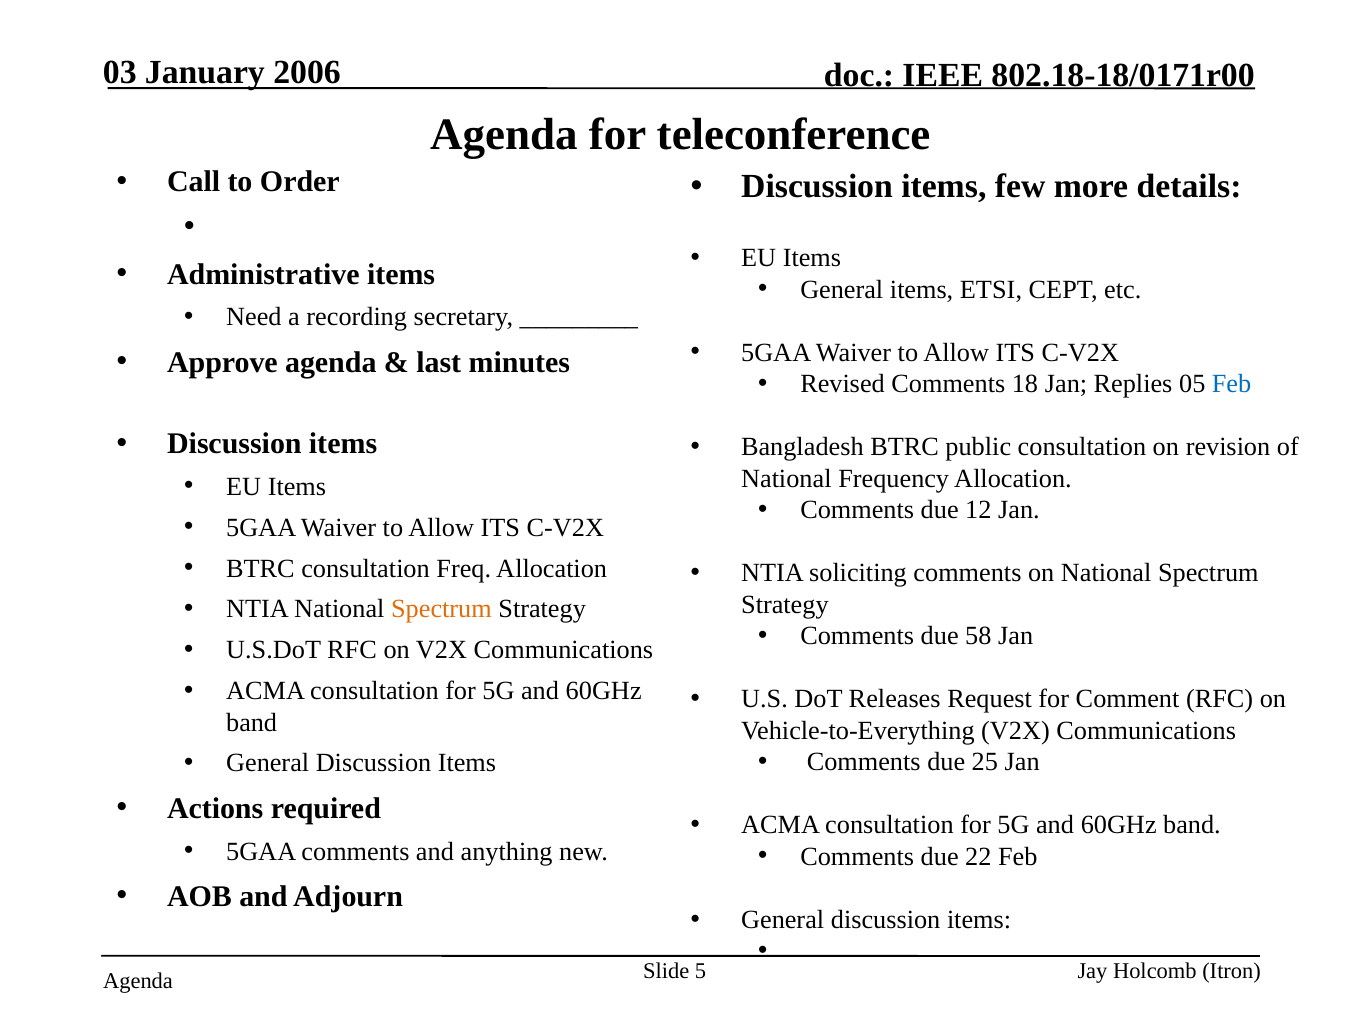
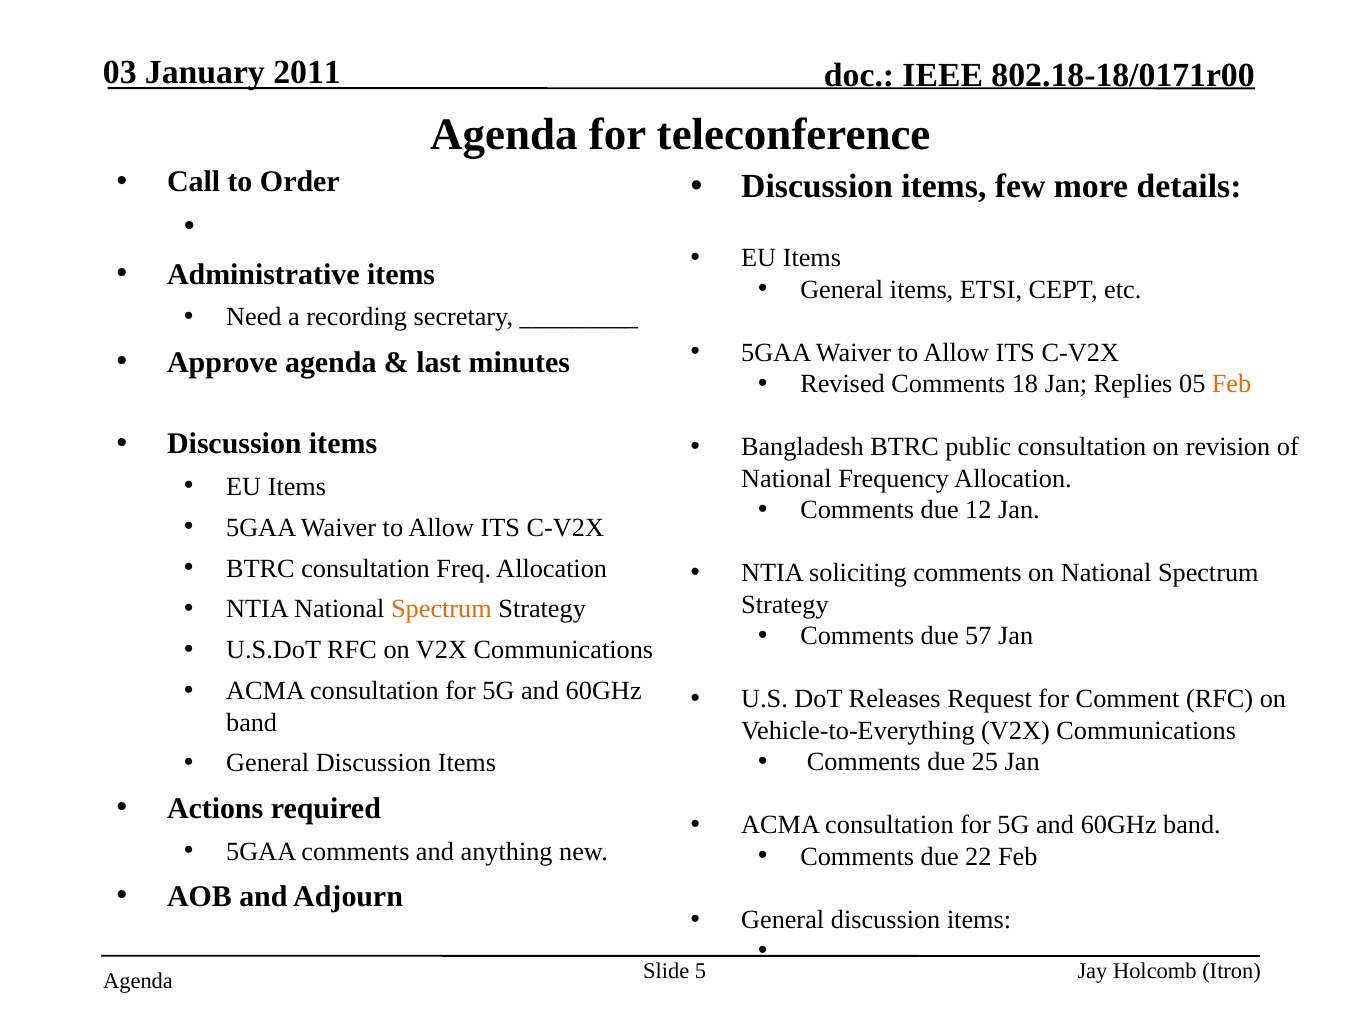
2006: 2006 -> 2011 (307, 72)
Feb colour: blue -> orange (1232, 384)
58: 58 -> 57 (978, 637)
